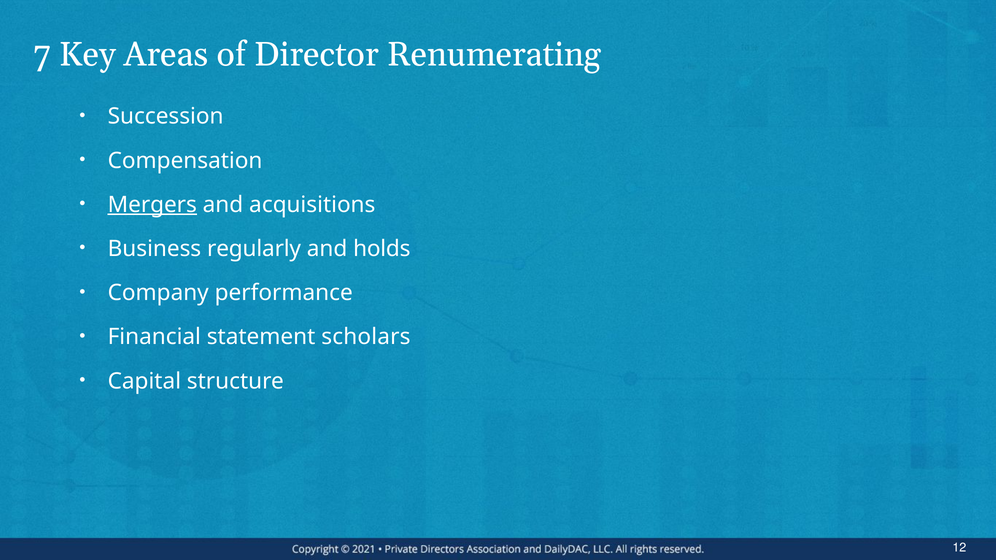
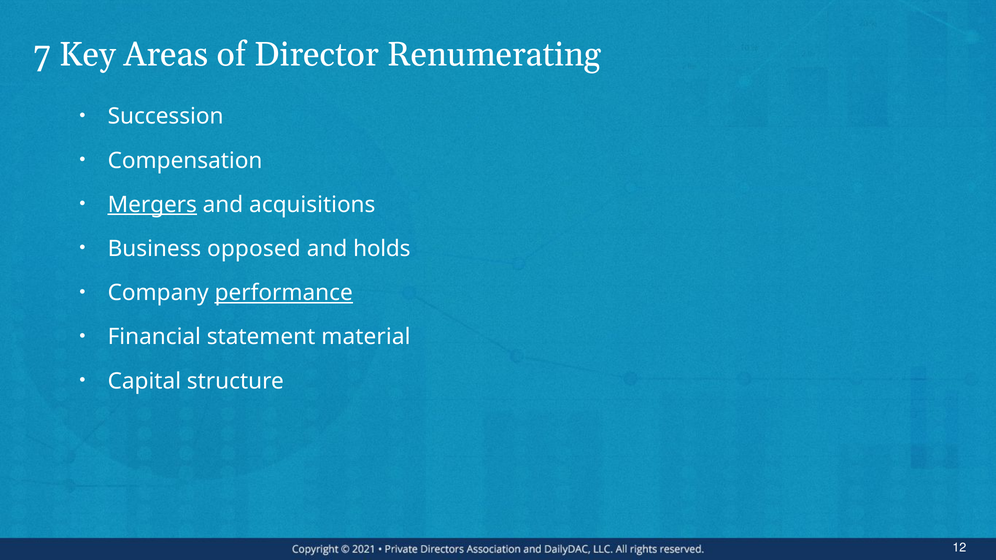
regularly: regularly -> opposed (254, 249)
performance underline: none -> present (284, 293)
scholars: scholars -> material (366, 337)
